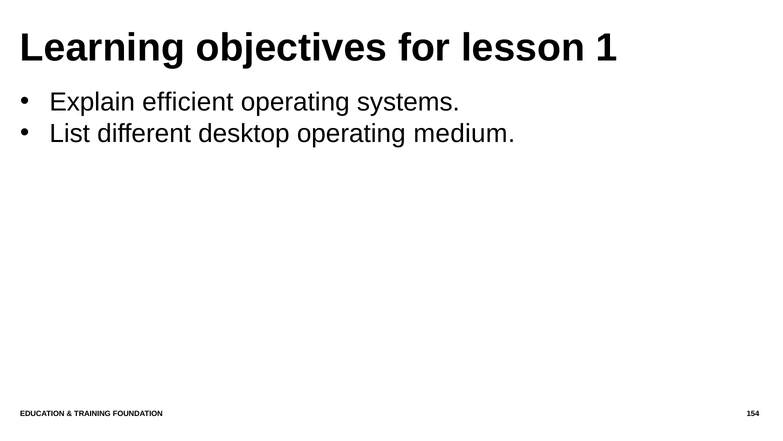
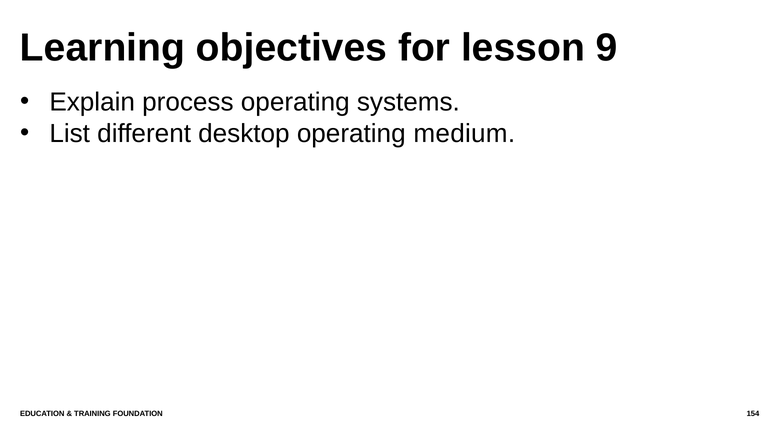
1: 1 -> 9 (607, 48)
efficient: efficient -> process (188, 102)
